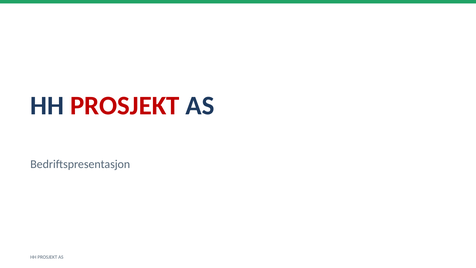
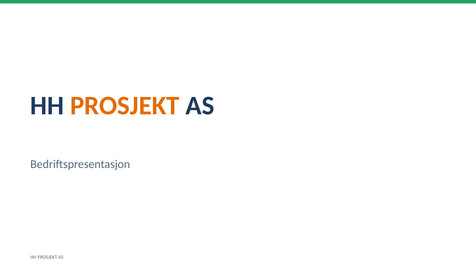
PROSJEKT colour: red -> orange (125, 106)
